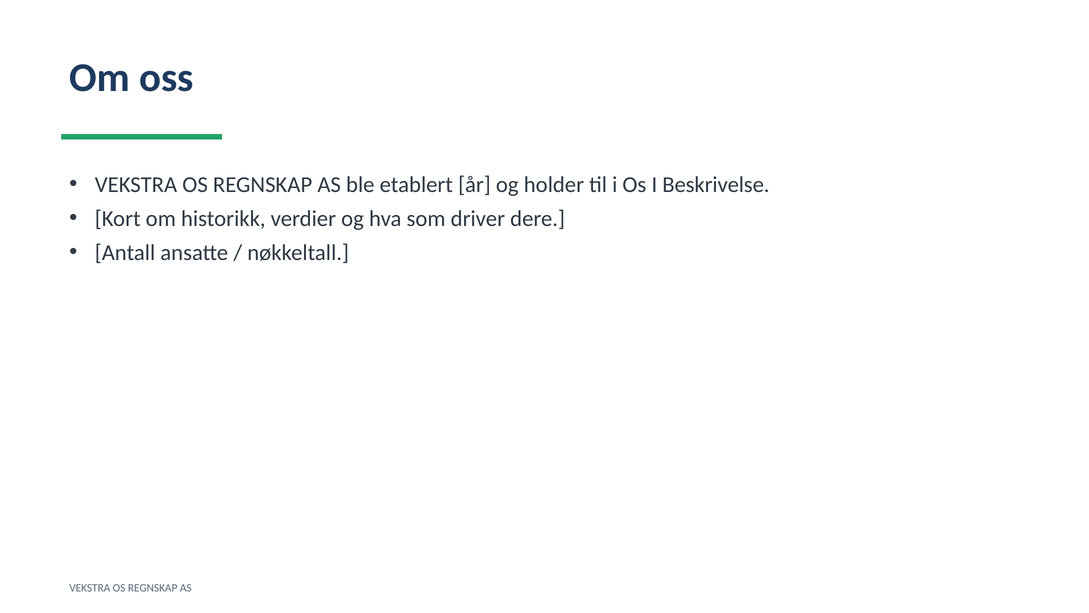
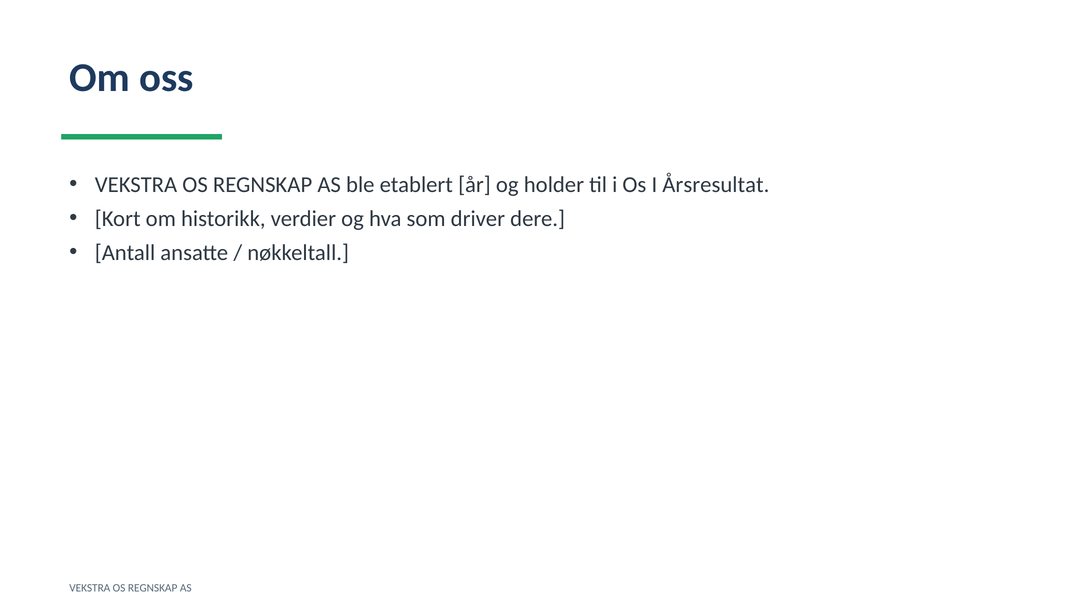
Beskrivelse: Beskrivelse -> Årsresultat (716, 184)
